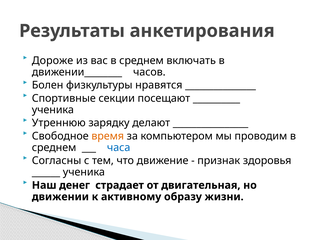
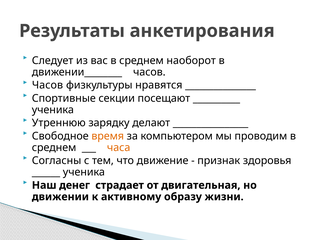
Дороже: Дороже -> Следует (53, 60)
включать: включать -> наоборот (191, 60)
Болен: Болен -> Часов (48, 85)
часа colour: blue -> orange (119, 147)
